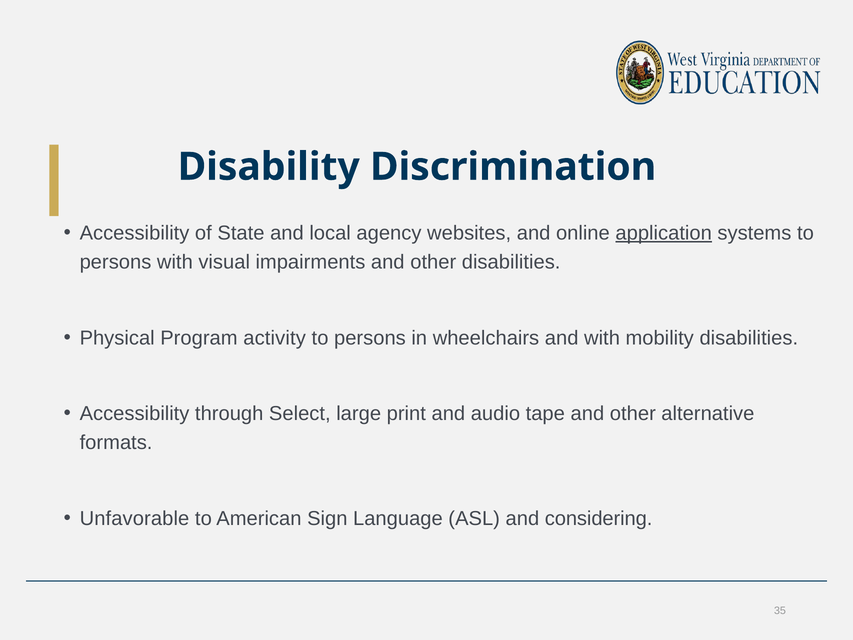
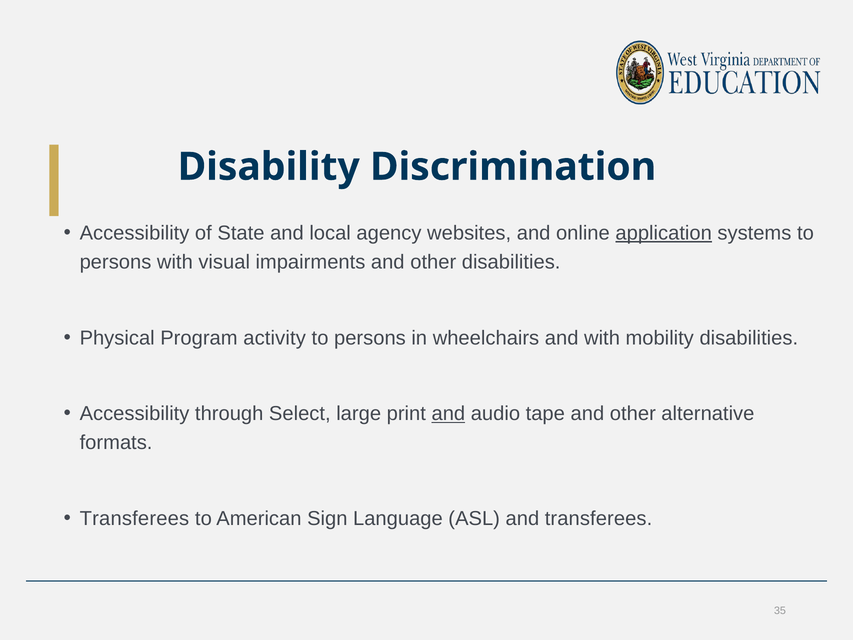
and underline: none -> present (448, 414)
Unfavorable: Unfavorable -> Transferees (134, 518)
and considering: considering -> transferees (599, 518)
